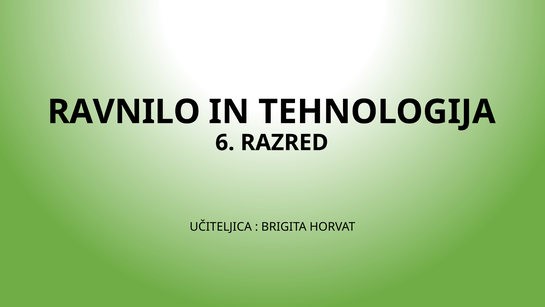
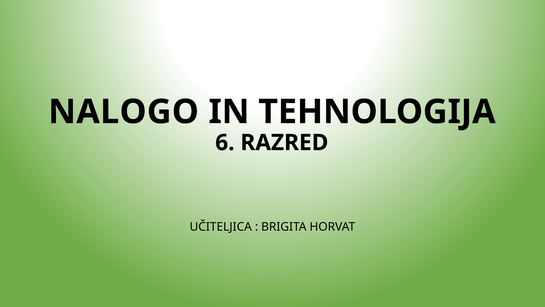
RAVNILO: RAVNILO -> NALOGO (124, 112)
